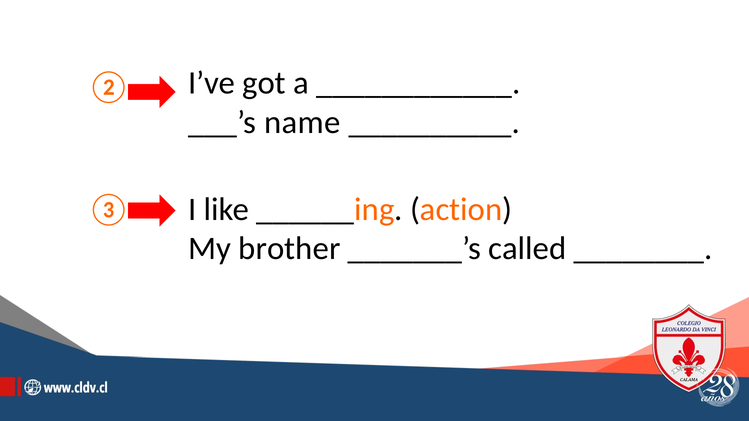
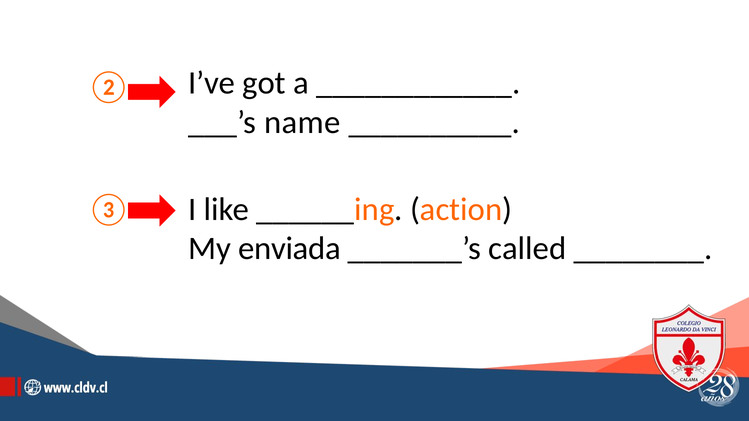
brother: brother -> enviada (290, 249)
